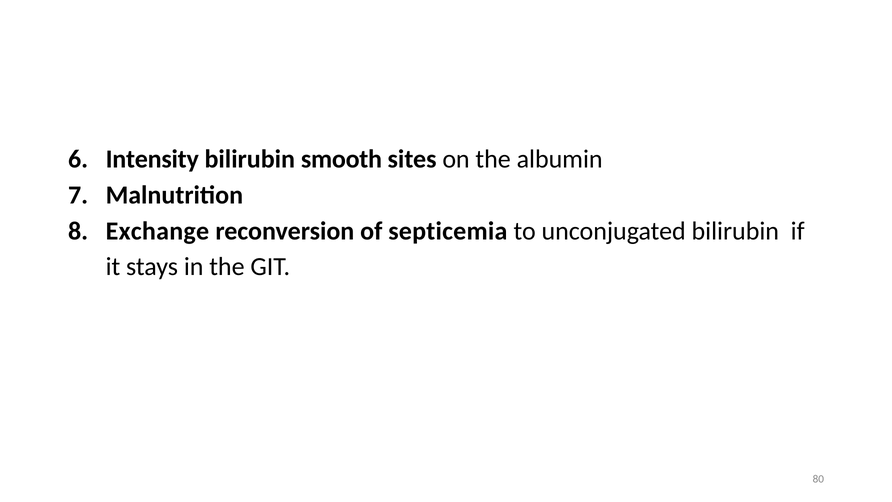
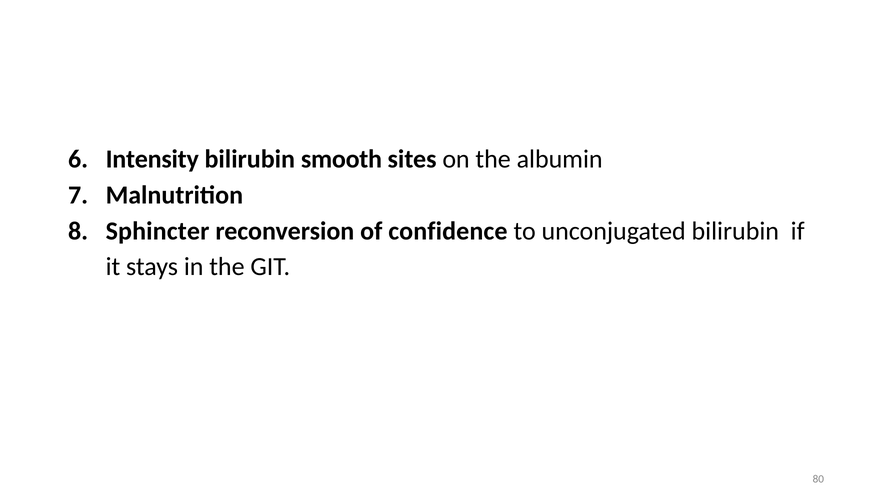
Exchange: Exchange -> Sphincter (158, 231)
septicemia: septicemia -> confidence (448, 231)
